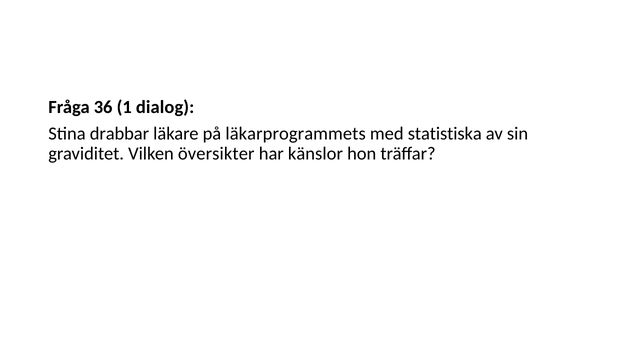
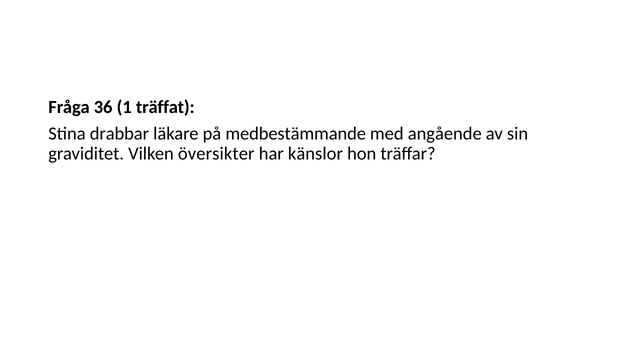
dialog: dialog -> träffat (165, 107)
läkarprogrammets: läkarprogrammets -> medbestämmande (296, 134)
statistiska: statistiska -> angående (445, 134)
